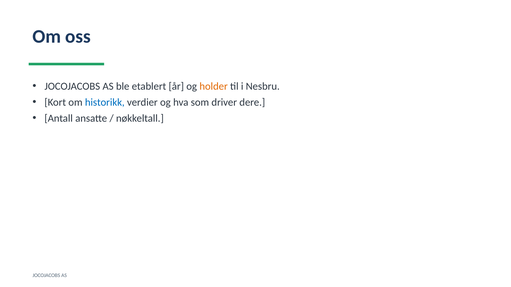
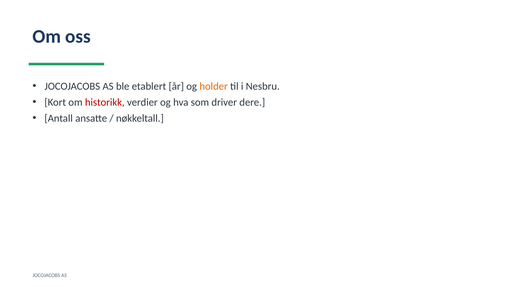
historikk colour: blue -> red (105, 103)
